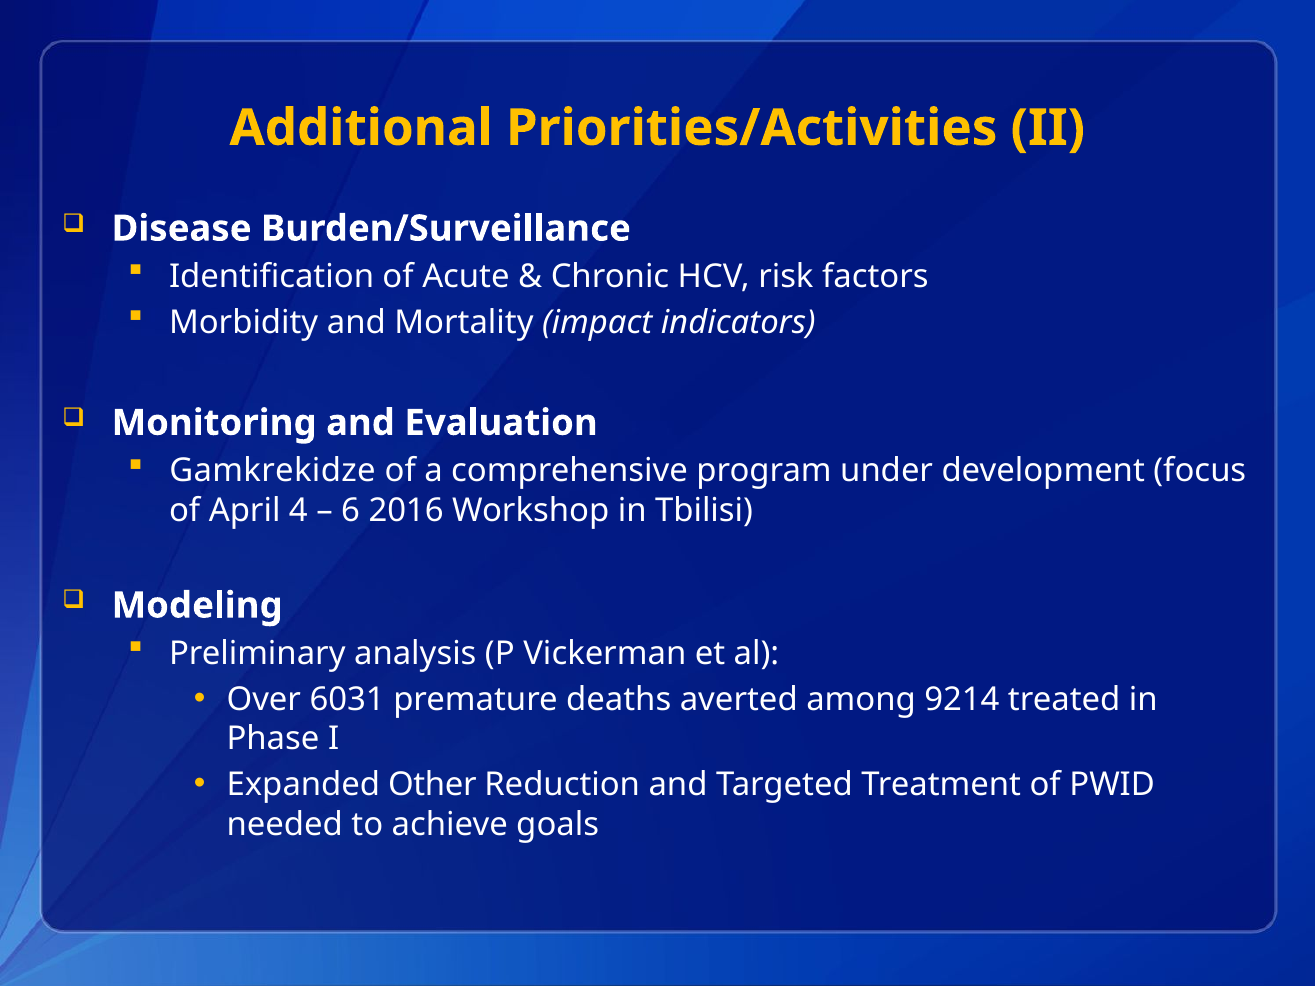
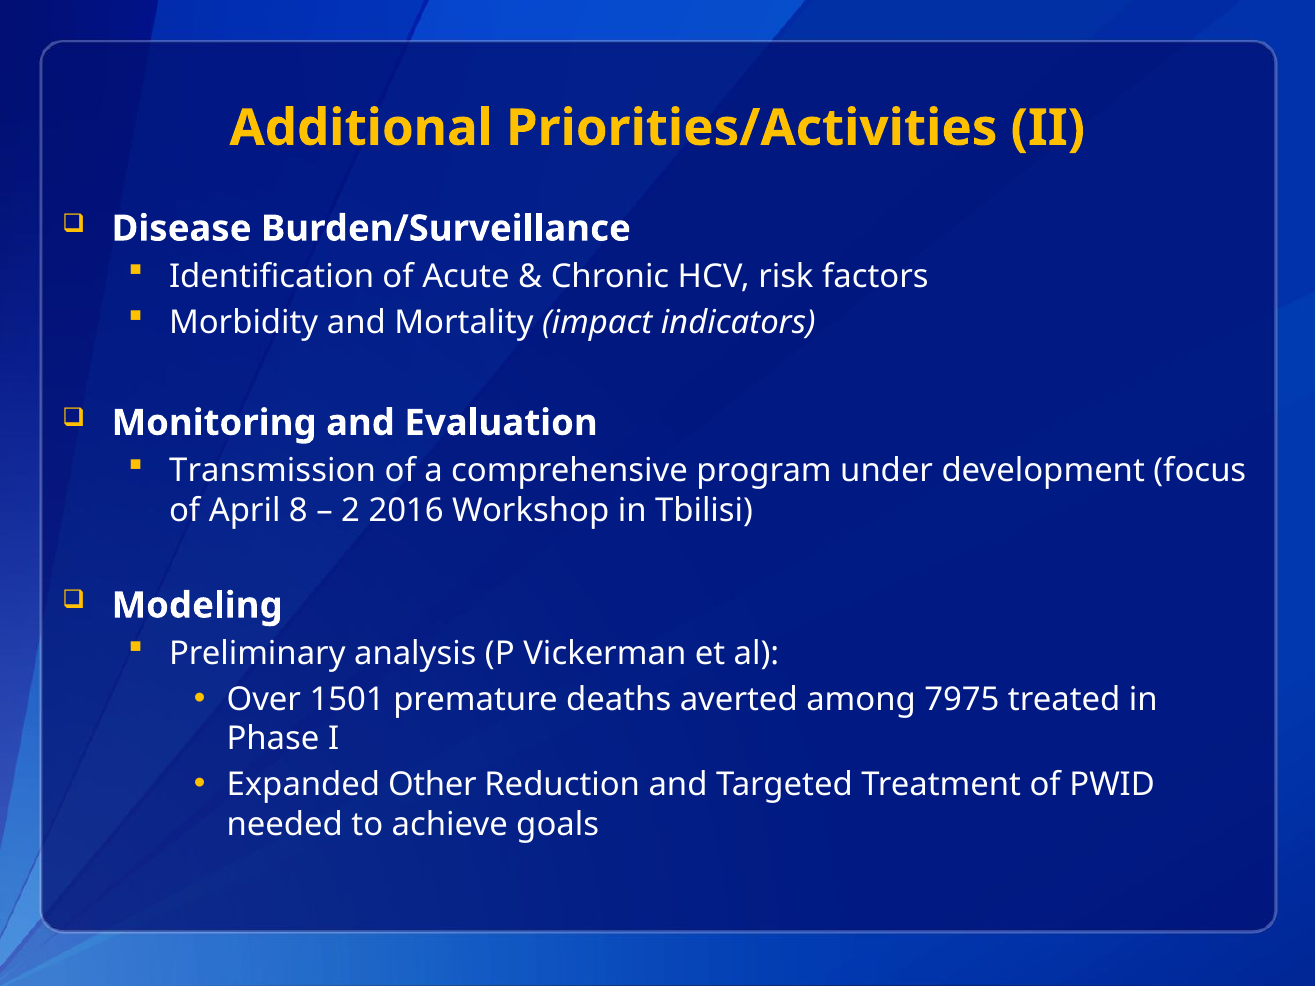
Gamkrekidze: Gamkrekidze -> Transmission (273, 471)
4: 4 -> 8 (298, 510)
6: 6 -> 2 (351, 510)
6031: 6031 -> 1501 (347, 700)
9214: 9214 -> 7975 (962, 700)
